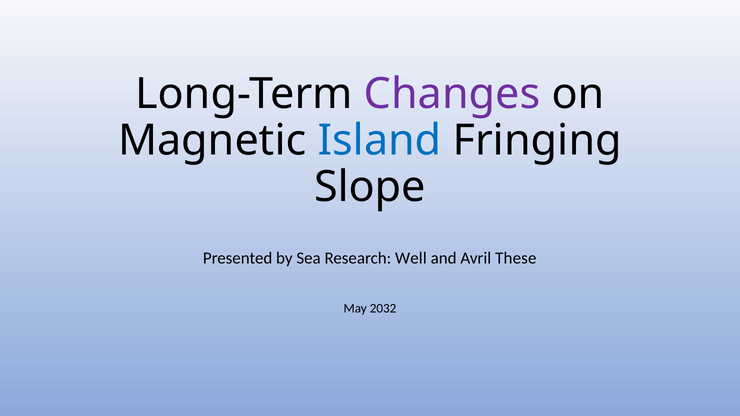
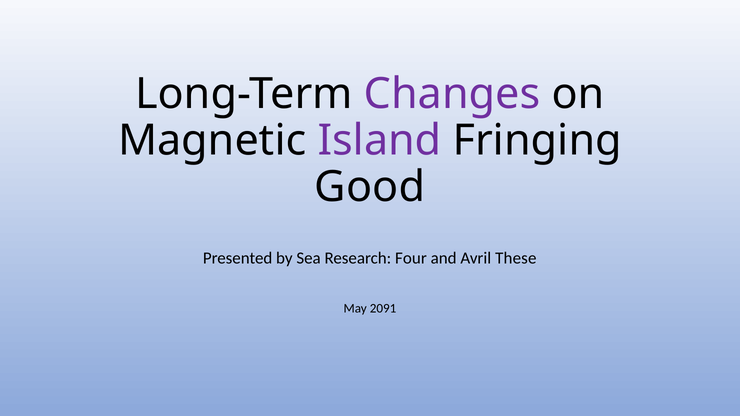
Island colour: blue -> purple (380, 141)
Slope: Slope -> Good (370, 187)
Well: Well -> Four (411, 259)
2032: 2032 -> 2091 (383, 308)
